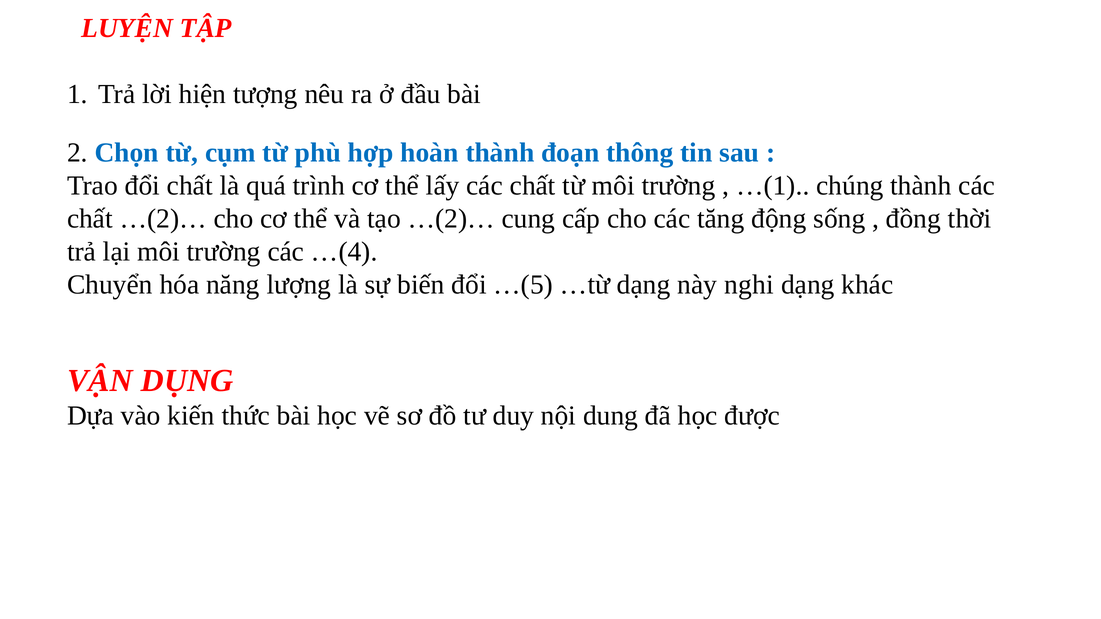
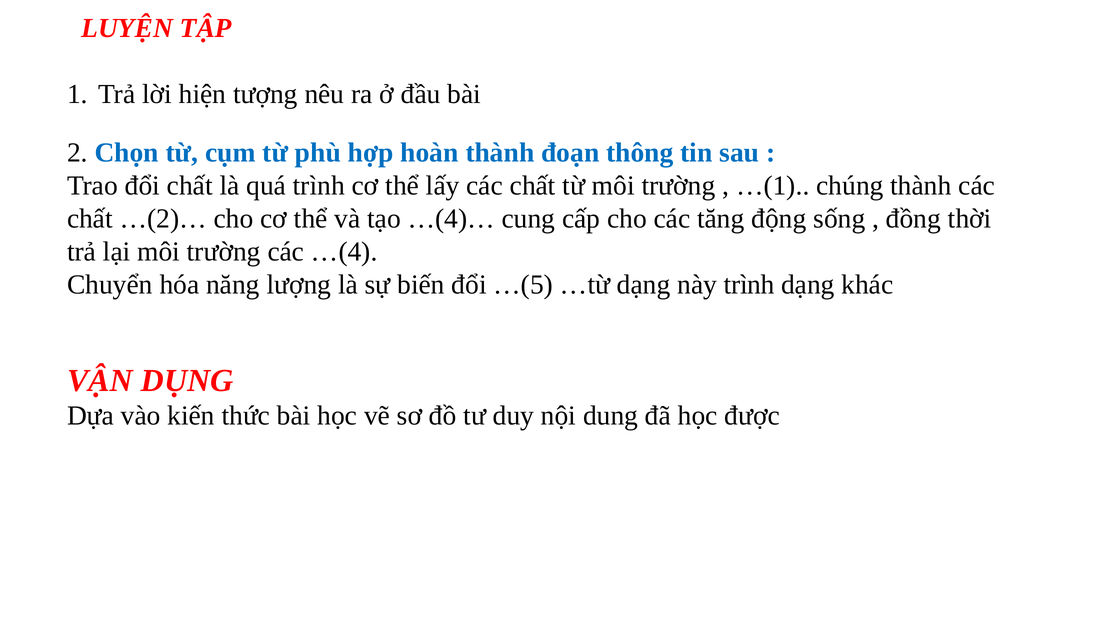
tạo …(2)…: …(2)… -> …(4)… (451, 219)
này nghi: nghi -> trình (749, 285)
